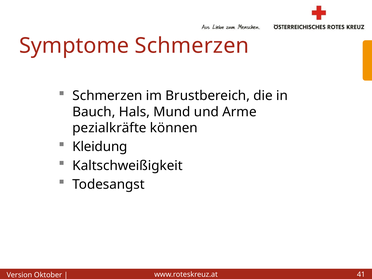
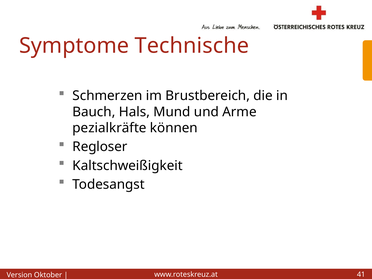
Symptome Schmerzen: Schmerzen -> Technische (192, 46)
Kleidung: Kleidung -> Regloser (100, 147)
